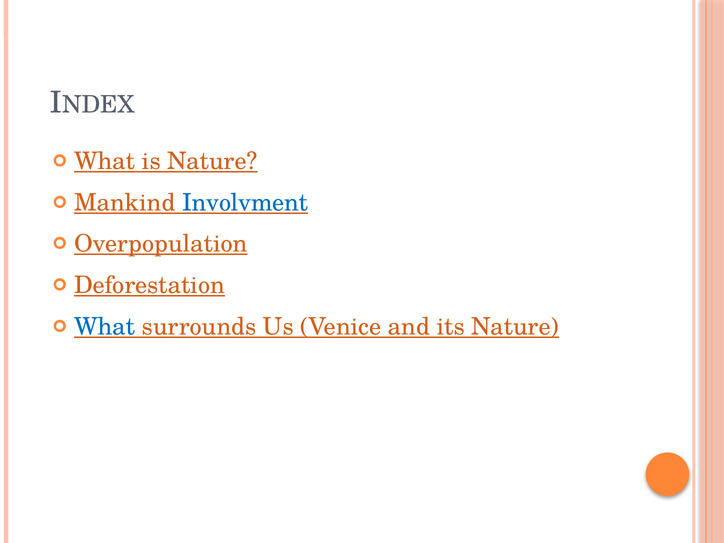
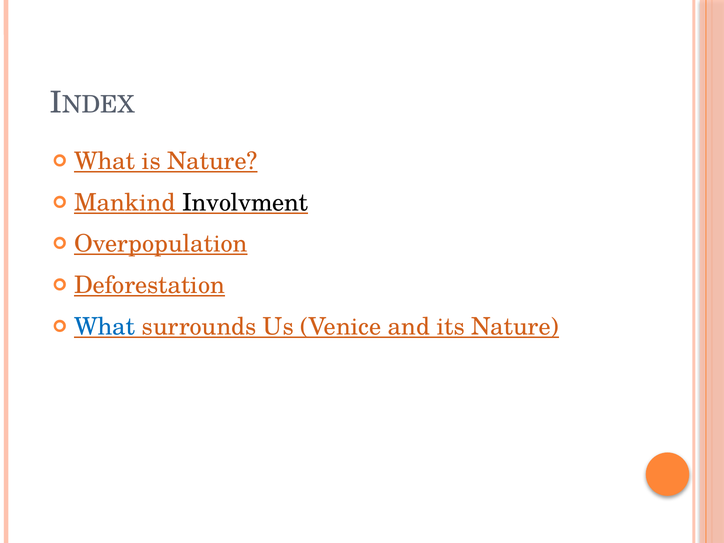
Involvment colour: blue -> black (245, 203)
